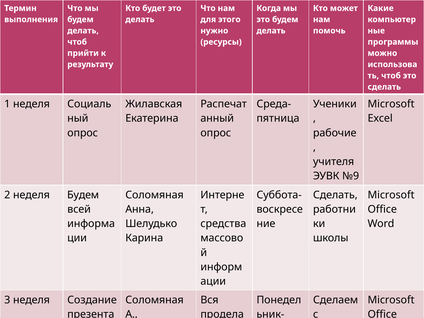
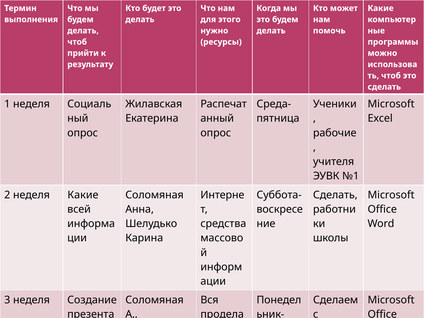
№9: №9 -> №1 (351, 176)
неделя Будем: Будем -> Какие (83, 195)
